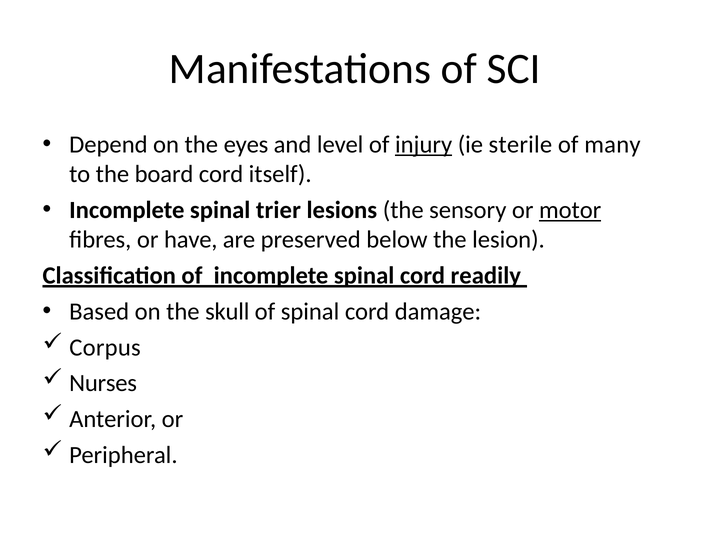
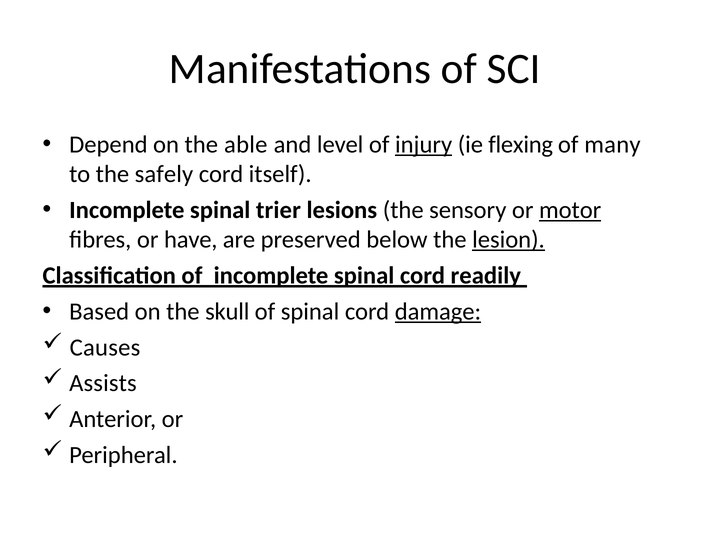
eyes: eyes -> able (246, 144)
sterile: sterile -> flexing (521, 144)
board: board -> safely (164, 174)
lesion underline: none -> present (508, 239)
damage underline: none -> present (438, 311)
Corpus: Corpus -> Causes (105, 347)
Nurses: Nurses -> Assists (103, 383)
